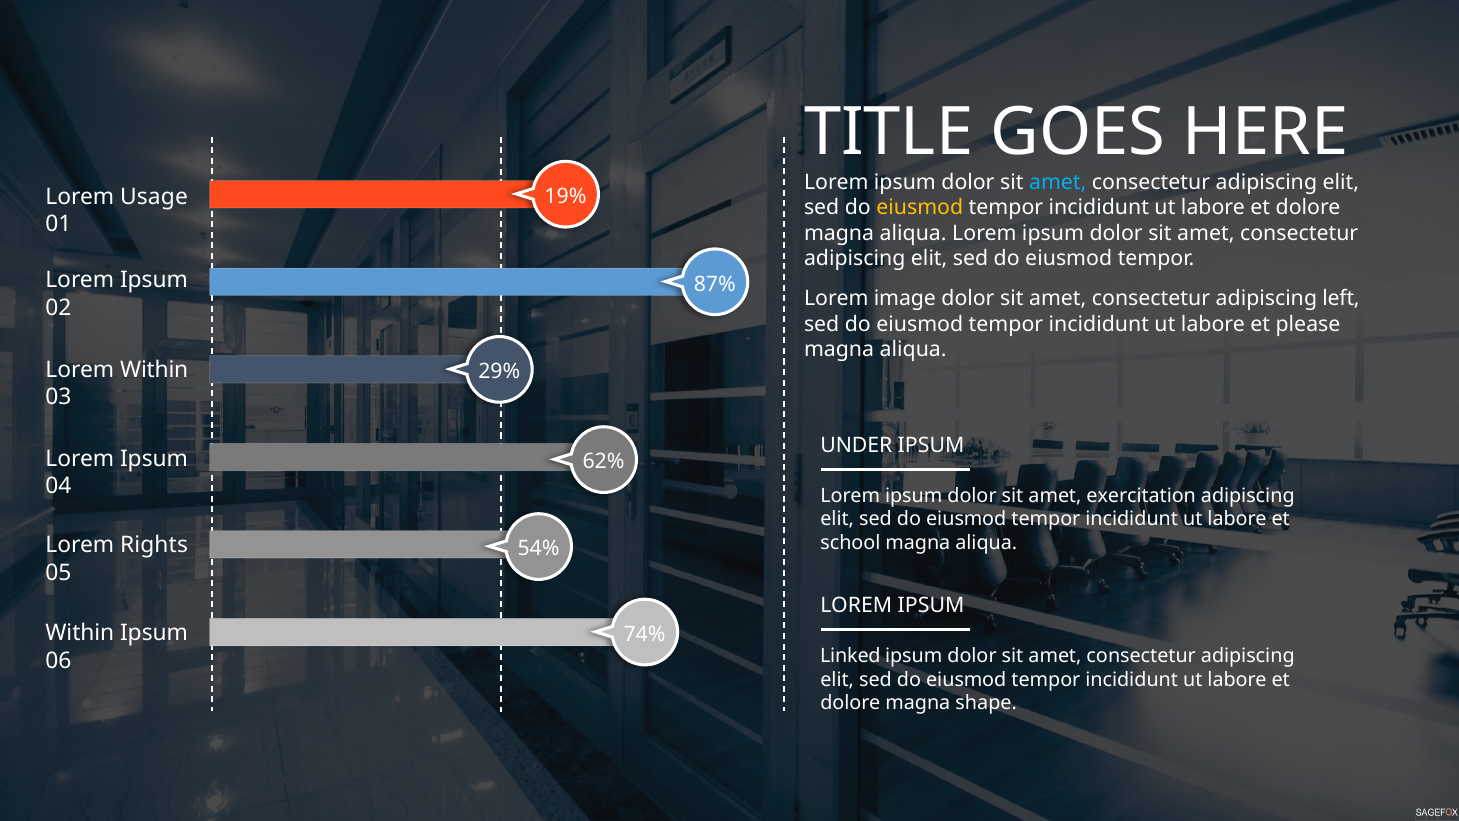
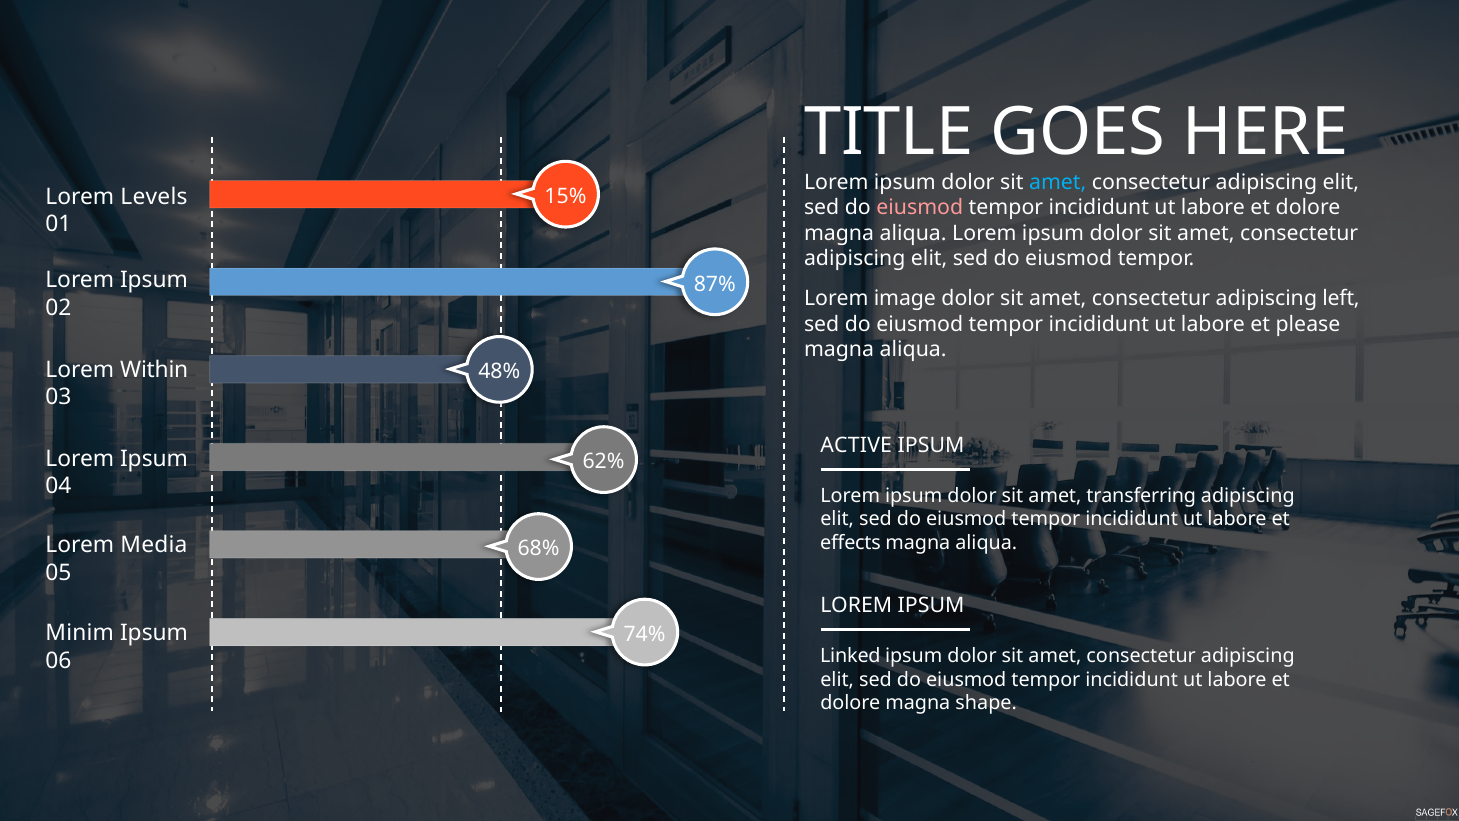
Usage: Usage -> Levels (154, 197)
19%: 19% -> 15% (565, 196)
eiusmod colour: yellow -> pink (920, 207)
29%: 29% -> 48% (499, 372)
UNDER: UNDER -> ACTIVE (856, 445)
exercitation: exercitation -> transferring (1141, 495)
school: school -> effects (851, 543)
Rights: Rights -> Media (154, 545)
54%: 54% -> 68% (539, 549)
Within: Within -> Minim (80, 633)
